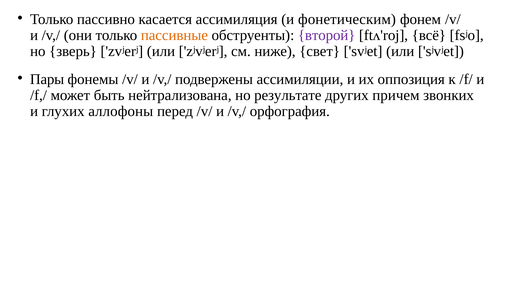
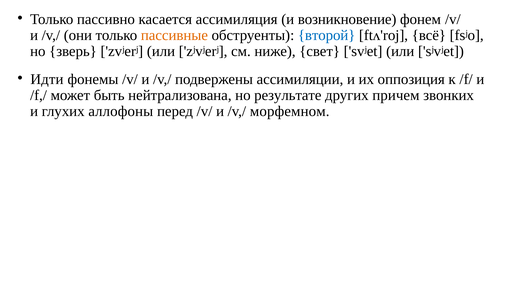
фонетическим: фонетическим -> возникновение (347, 19)
второй colour: purple -> blue (327, 35)
Пары: Пары -> Идти (47, 79)
орфография: орфография -> морфемном (290, 111)
